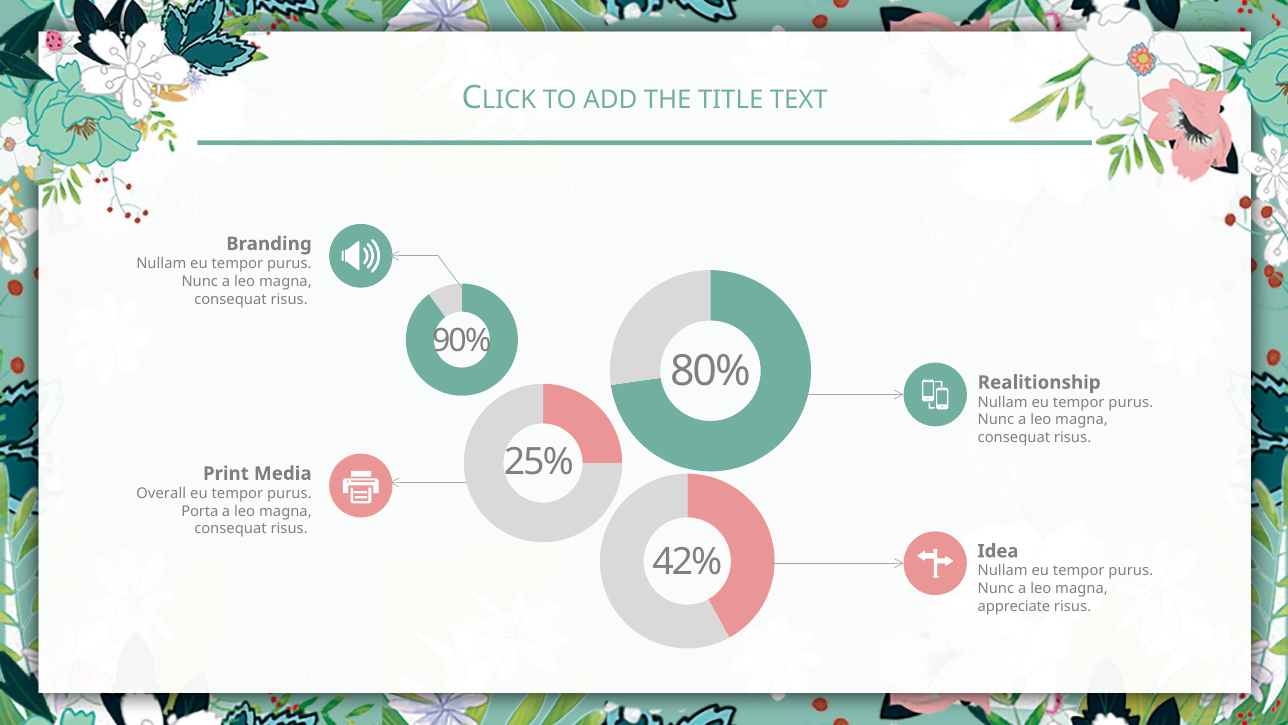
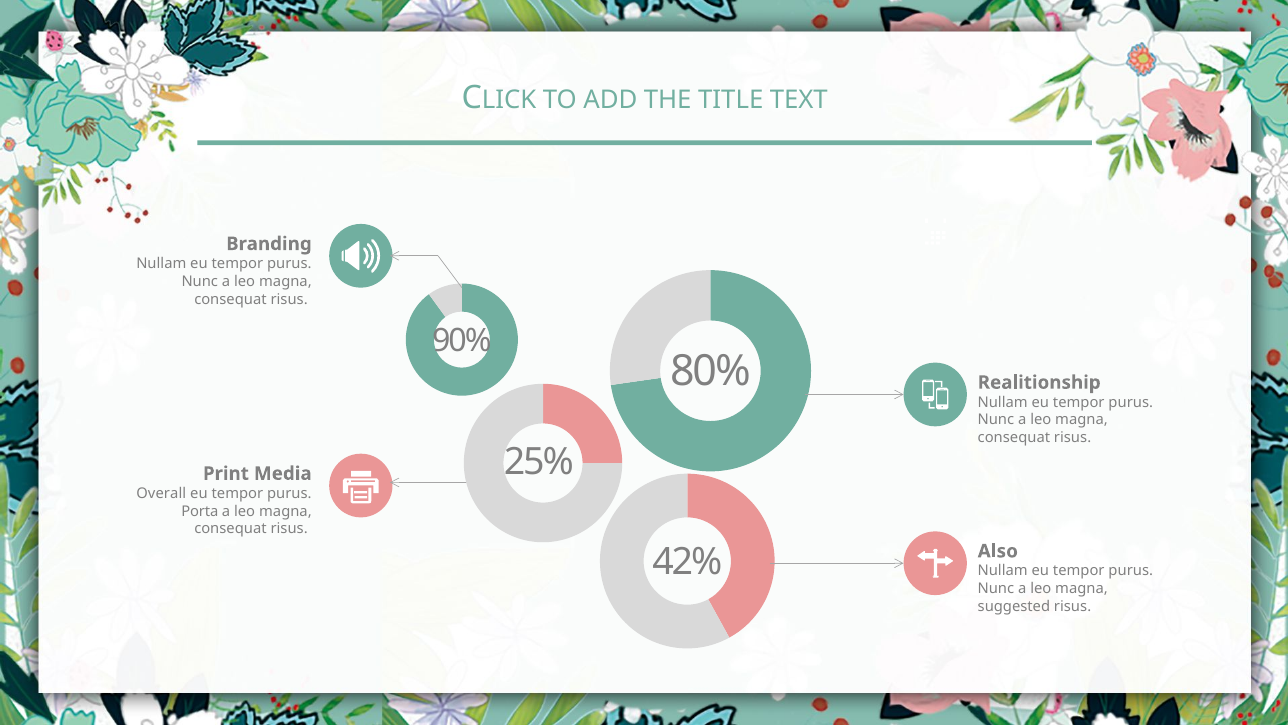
Idea: Idea -> Also (998, 551)
appreciate: appreciate -> suggested (1014, 606)
